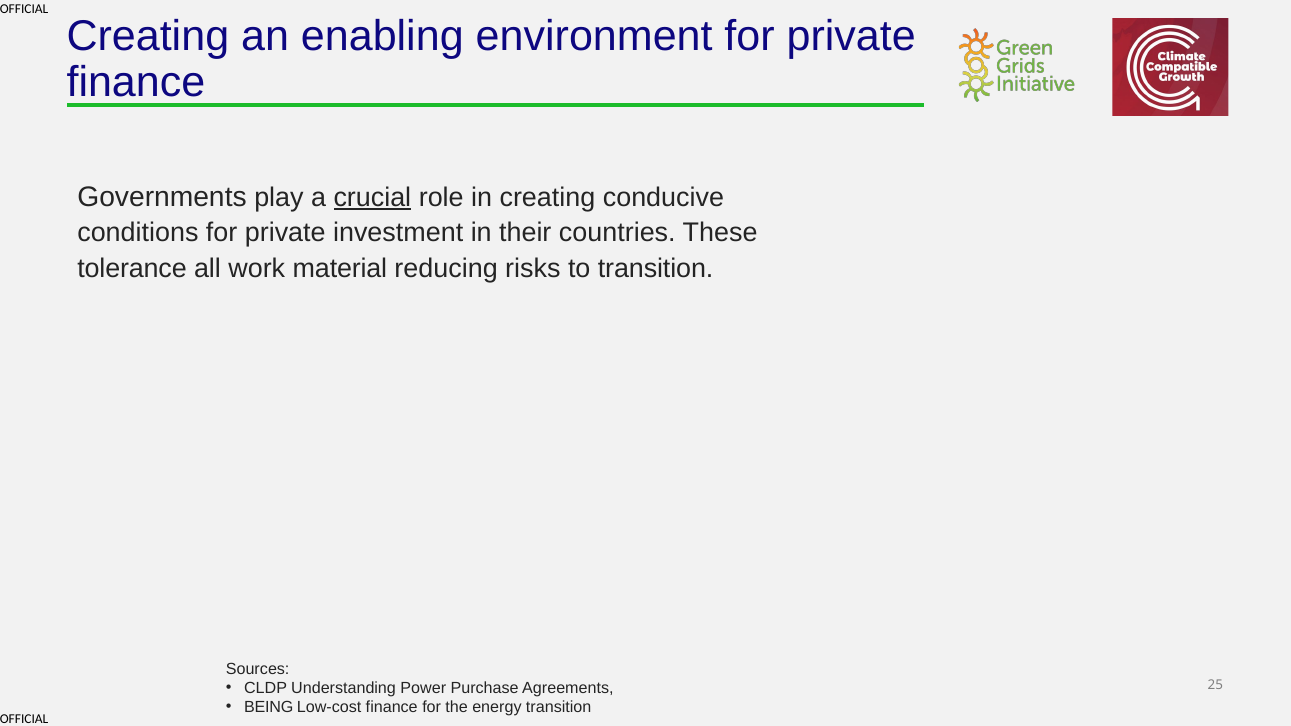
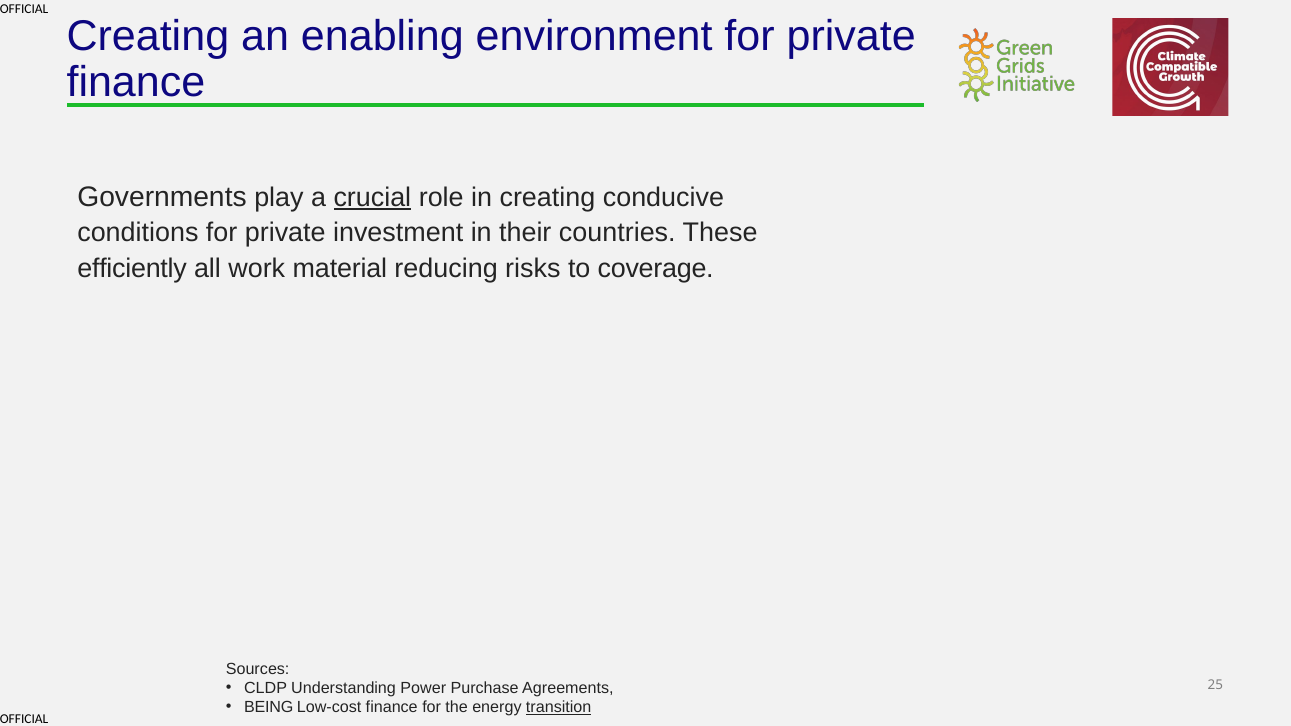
tolerance: tolerance -> efficiently (132, 269)
to transition: transition -> coverage (656, 269)
transition underline: none -> present (559, 708)
